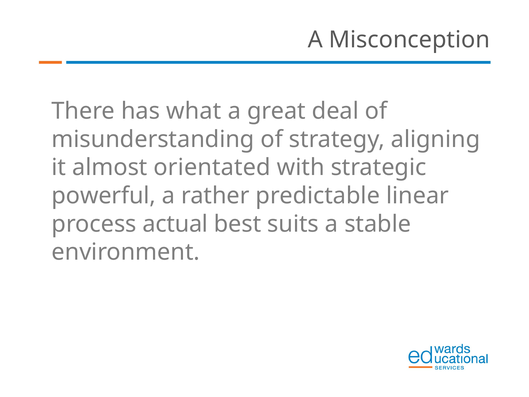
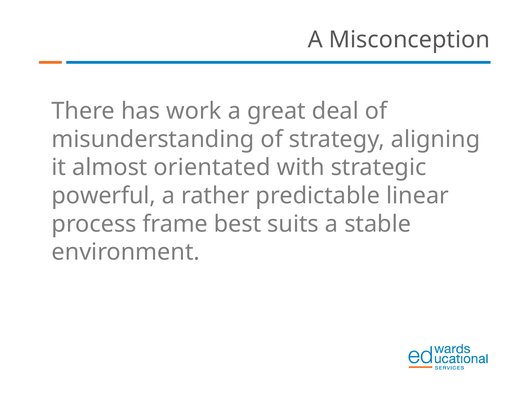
what: what -> work (194, 111)
actual: actual -> frame (175, 224)
